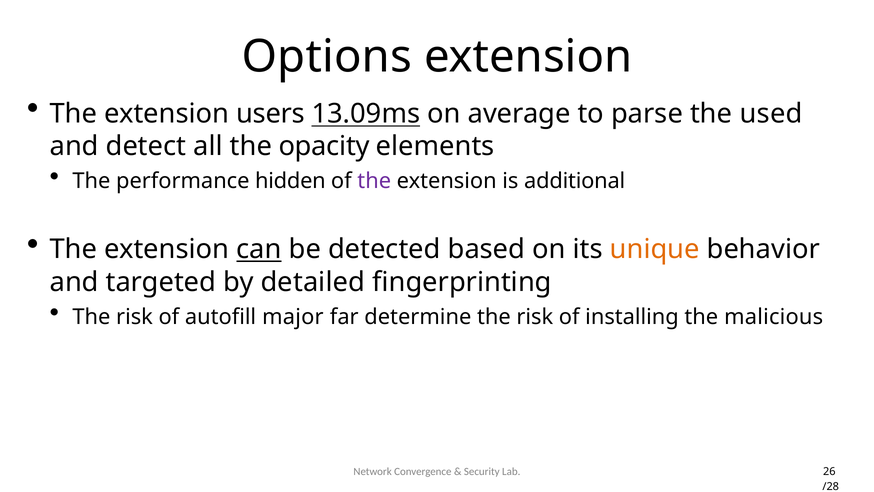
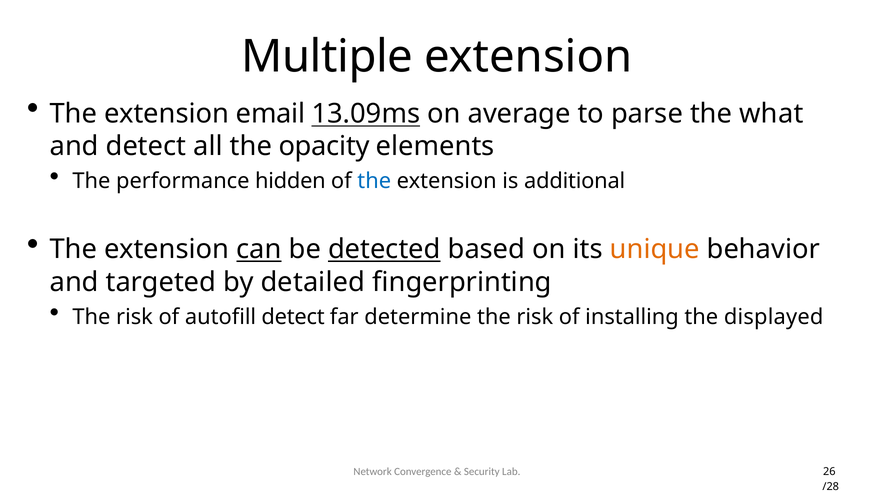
Options: Options -> Multiple (327, 57)
users: users -> email (271, 113)
used: used -> what (771, 113)
the colour: purple -> blue (374, 181)
detected underline: none -> present (384, 249)
autofill major: major -> detect (293, 317)
malicious: malicious -> displayed (774, 317)
